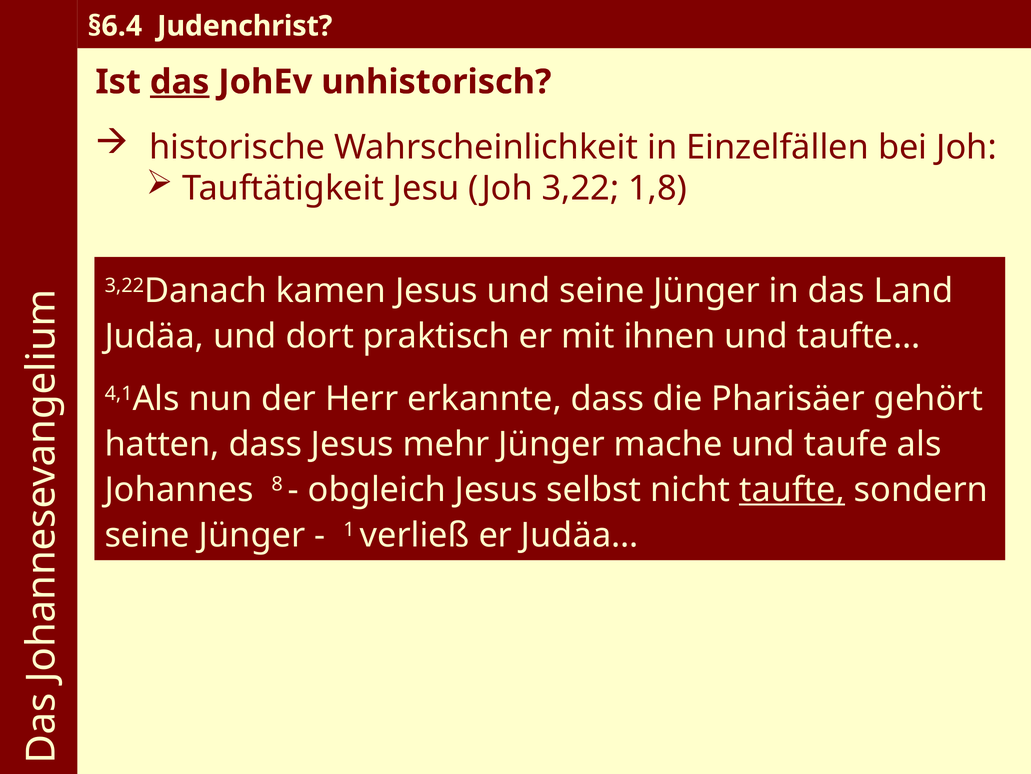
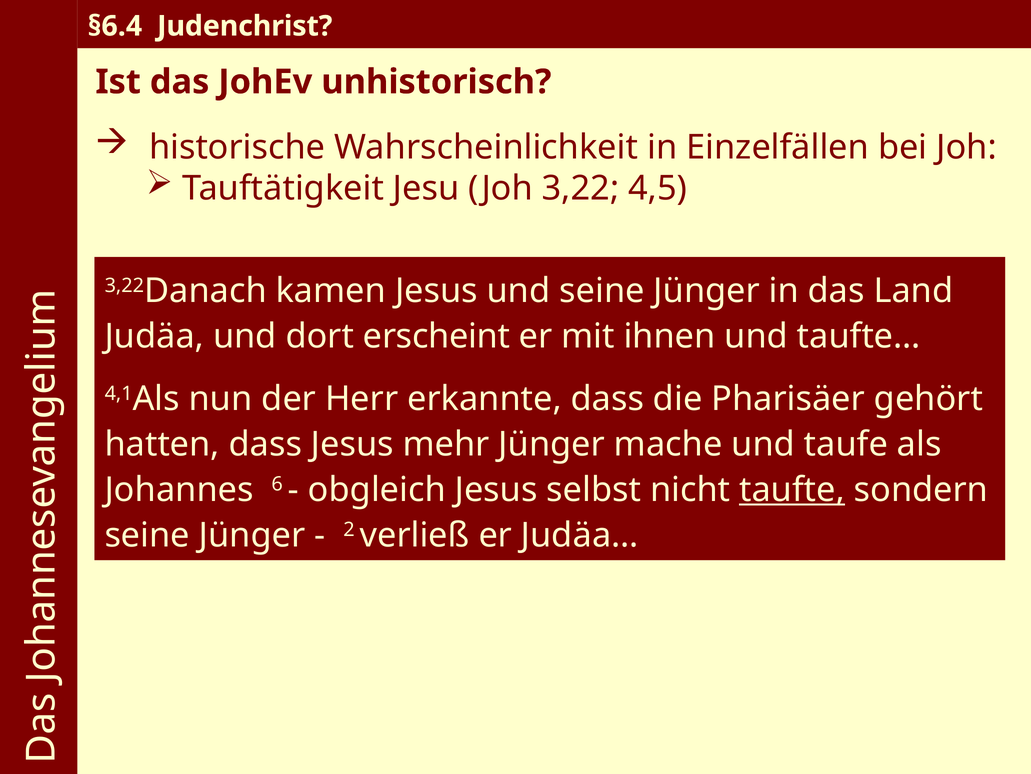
das underline: present -> none (180, 82)
1,8: 1,8 -> 4,5 (658, 188)
praktisch: praktisch -> erscheint (437, 336)
8: 8 -> 6 (277, 484)
1: 1 -> 2 (349, 529)
